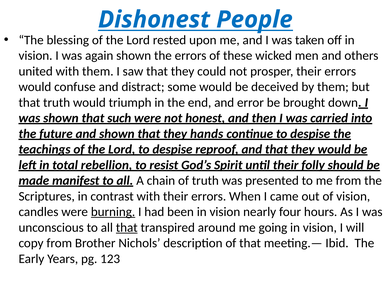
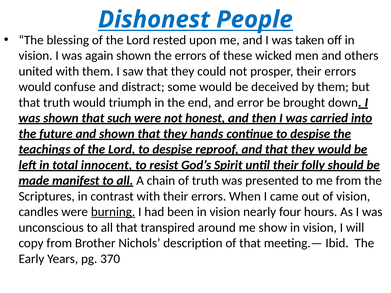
rebellion: rebellion -> innocent (107, 165)
that underline: present -> none (127, 228)
going: going -> show (273, 228)
123: 123 -> 370 (110, 259)
